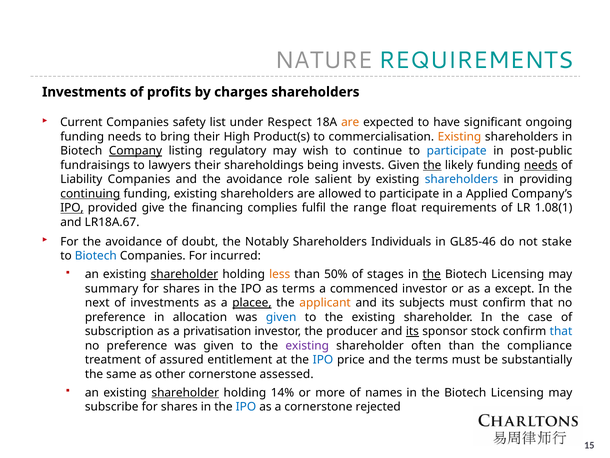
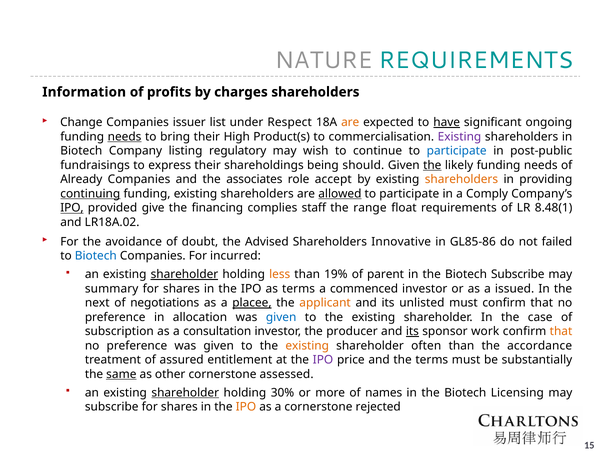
Investments: Investments -> Information (84, 92)
Current: Current -> Change (81, 122)
safety: safety -> issuer (189, 122)
have underline: none -> present (447, 122)
needs underline: none -> present (125, 137)
Existing colour: orange -> purple (459, 137)
Company underline: present -> none (135, 151)
lawyers: lawyers -> express (170, 165)
invests: invests -> should (363, 165)
needs underline: present -> none (541, 165)
Liability: Liability -> Already (81, 179)
and the avoidance: avoidance -> associates (254, 179)
salient: salient -> accept (333, 179)
shareholders colour: blue -> orange (461, 179)
allowed underline: none -> present (340, 194)
Applied: Applied -> Comply (487, 194)
fulfil: fulfil -> staff (314, 208)
1.08(1: 1.08(1 -> 8.48(1 (554, 208)
LR18A.67: LR18A.67 -> LR18A.02 (112, 222)
Notably: Notably -> Advised (267, 241)
Individuals: Individuals -> Innovative (401, 241)
GL85-46: GL85-46 -> GL85-86 (473, 241)
stake: stake -> failed (557, 241)
50%: 50% -> 19% (336, 274)
stages: stages -> parent (386, 274)
the underline: present -> none (432, 274)
Licensing: Licensing -> Subscribe (518, 274)
except: except -> issued (515, 288)
of investments: investments -> negotiations (165, 303)
subjects: subjects -> unlisted (422, 303)
privatisation: privatisation -> consultation (217, 331)
stock: stock -> work (485, 331)
that colour: blue -> orange (561, 331)
existing colour: purple -> orange (307, 345)
compliance: compliance -> accordance (540, 345)
IPO colour: blue -> purple (323, 360)
same underline: none -> present (121, 374)
14%: 14% -> 30% (282, 392)
IPO colour: blue -> orange (246, 406)
